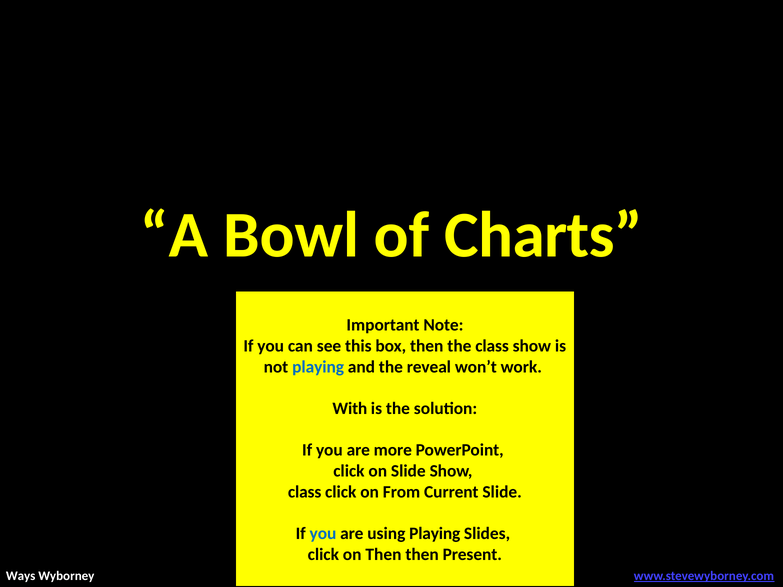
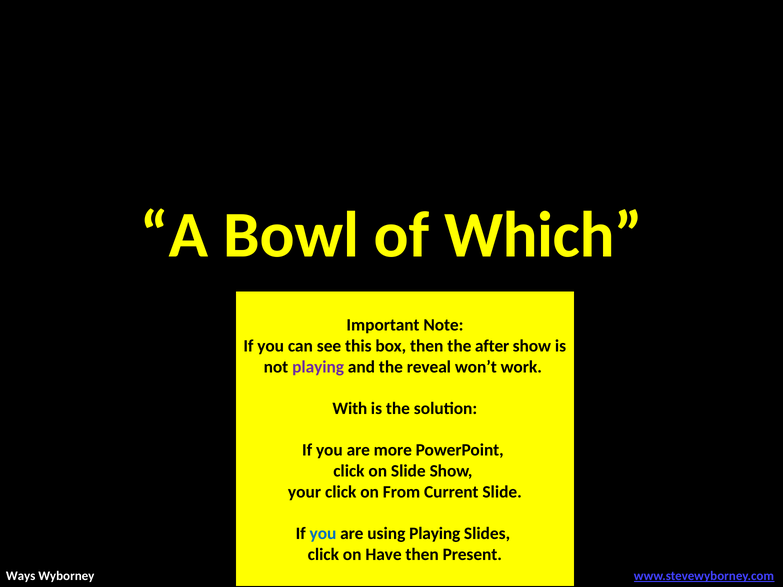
Charts: Charts -> Which (543, 235)
the class: class -> after (492, 346)
playing colour: blue -> purple (318, 367)
class: class -> your (305, 492)
on Then: Then -> Have (384, 555)
